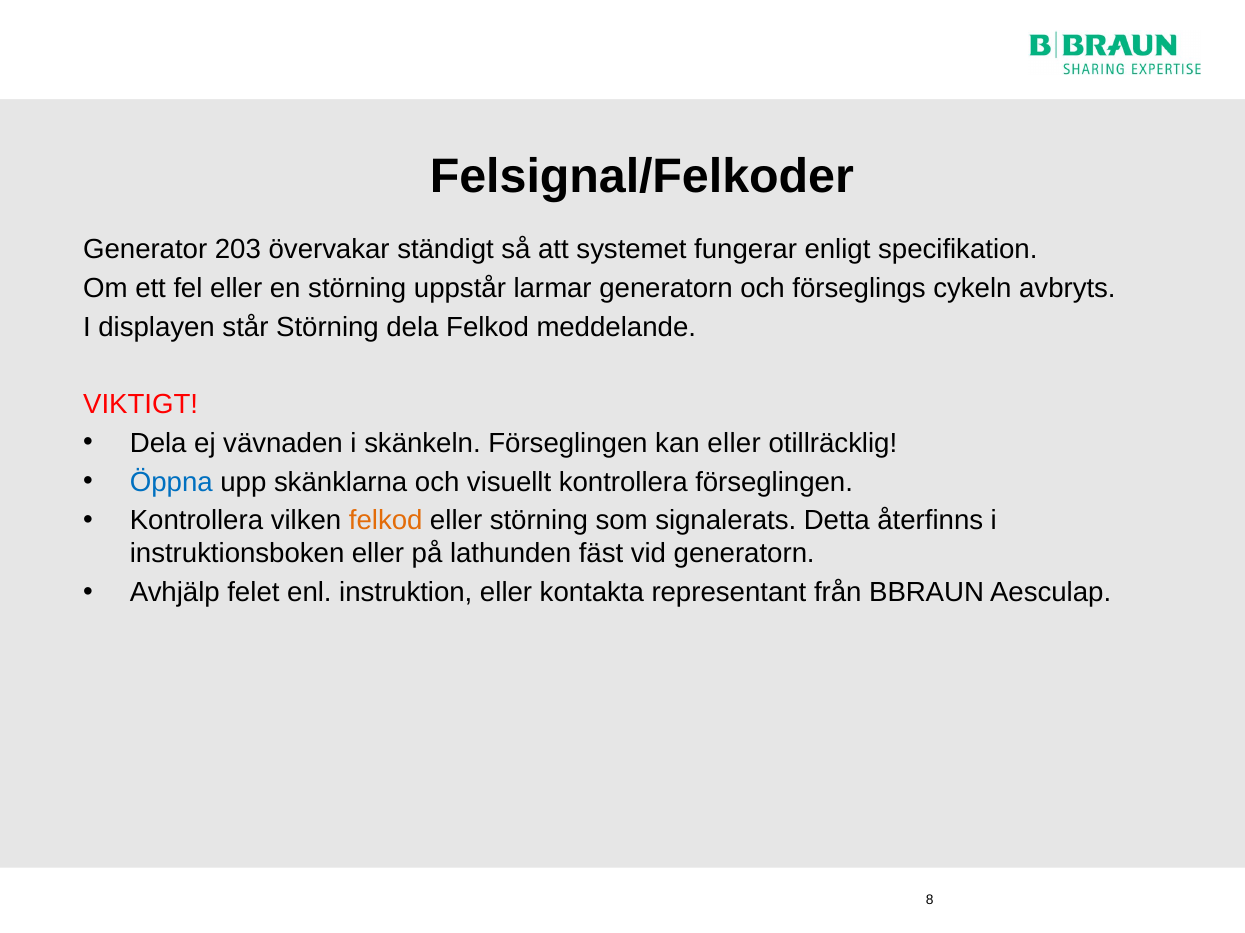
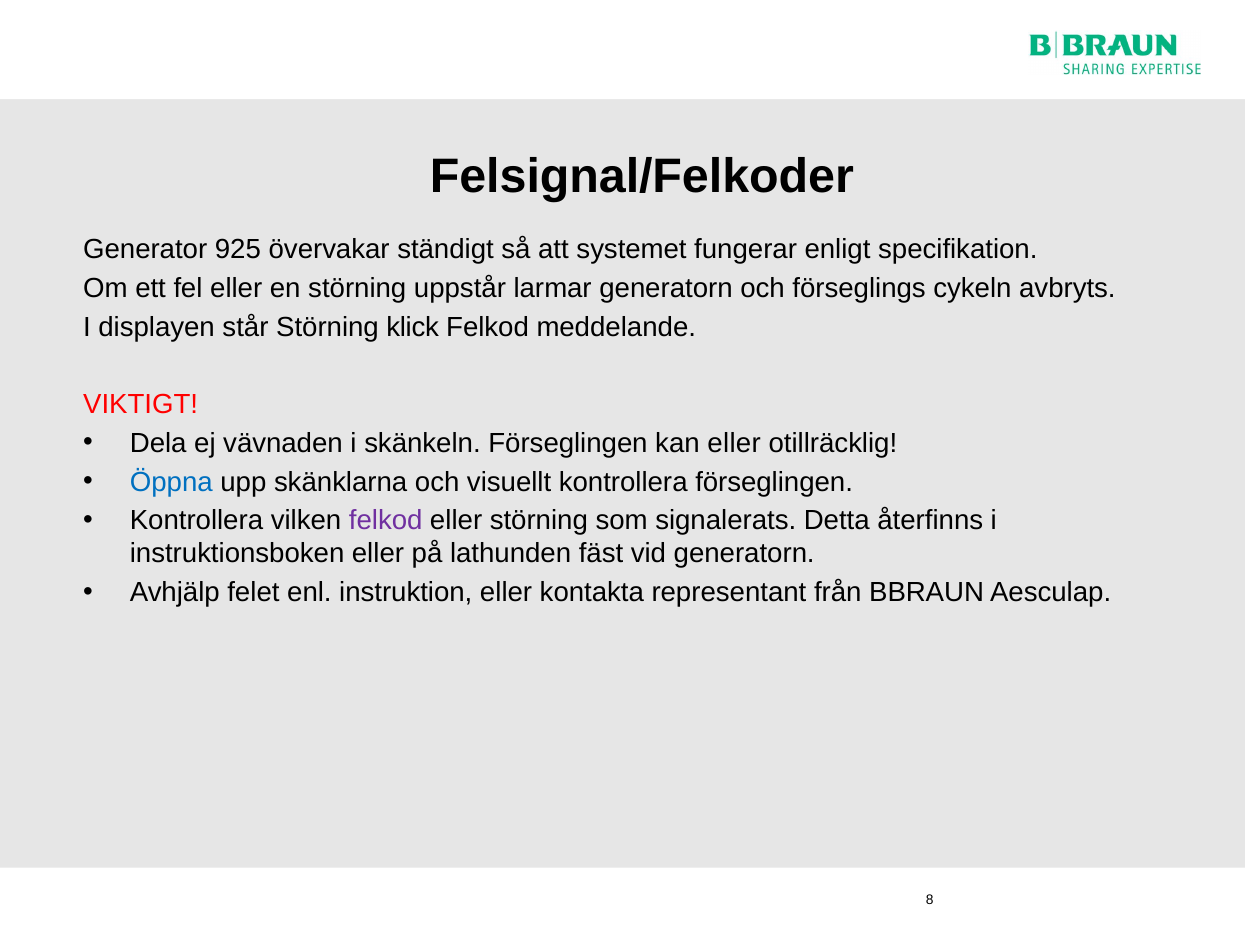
203: 203 -> 925 (238, 250)
Störning dela: dela -> klick (413, 327)
felkod colour: orange -> purple (386, 521)
